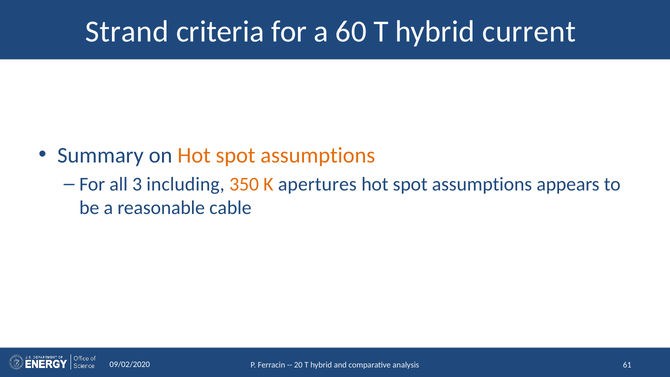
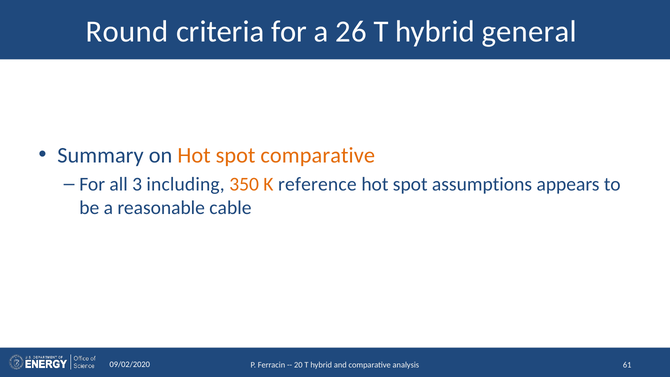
Strand: Strand -> Round (127, 32)
60: 60 -> 26 (351, 32)
current: current -> general (529, 32)
on Hot spot assumptions: assumptions -> comparative (318, 155)
apertures: apertures -> reference (317, 184)
